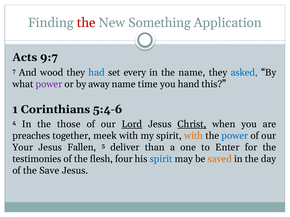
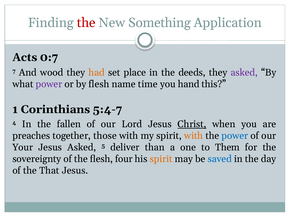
9:7: 9:7 -> 0:7 (49, 57)
had colour: blue -> orange (97, 73)
every: every -> place (135, 73)
the name: name -> deeds (192, 73)
asked colour: blue -> purple (244, 73)
by away: away -> flesh (99, 84)
5:4-6: 5:4-6 -> 5:4-7 (107, 110)
those: those -> fallen (69, 124)
Lord underline: present -> none (132, 124)
meek: meek -> those (105, 136)
Jesus Fallen: Fallen -> Asked (82, 148)
Enter: Enter -> Them (227, 148)
testimonies: testimonies -> sovereignty (37, 159)
spirit colour: blue -> orange (161, 159)
saved colour: orange -> blue (220, 159)
Save: Save -> That (49, 171)
